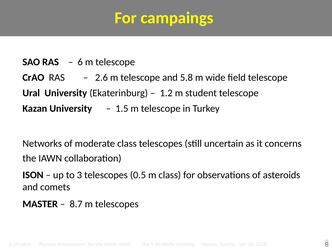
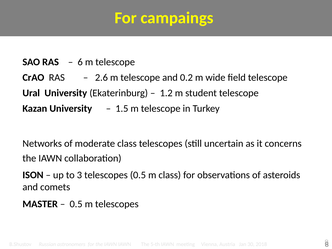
5.8: 5.8 -> 0.2 (186, 78)
8.7: 8.7 -> 0.5 (76, 204)
